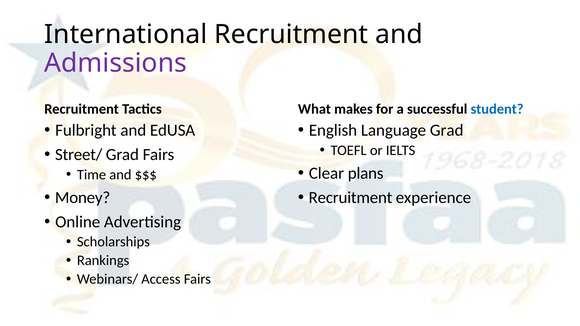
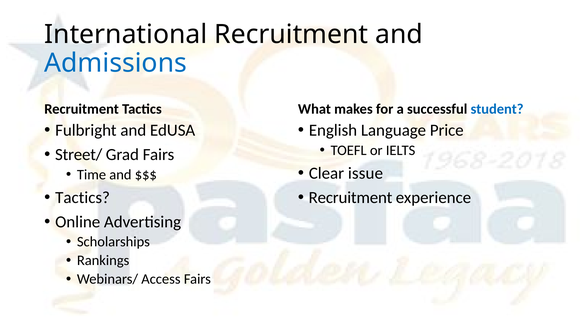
Admissions colour: purple -> blue (116, 63)
Language Grad: Grad -> Price (447, 130)
plans: plans -> issue (365, 173)
Money: Money -> Tactics (83, 198)
